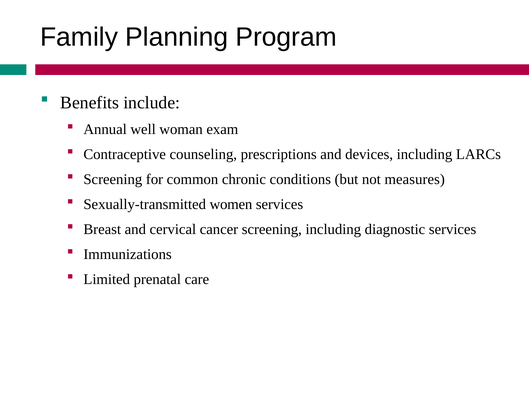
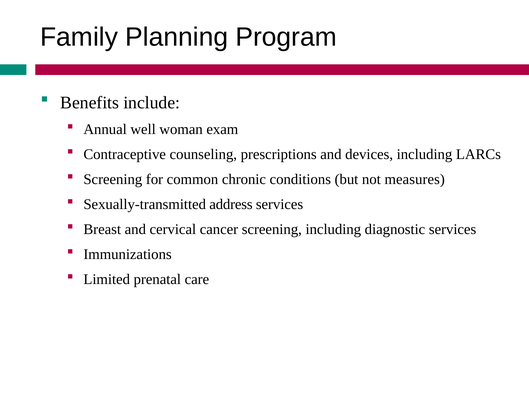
women: women -> address (231, 204)
